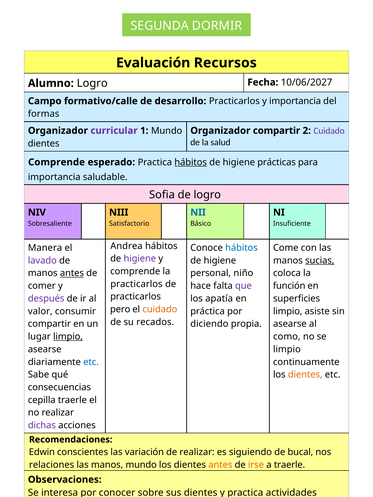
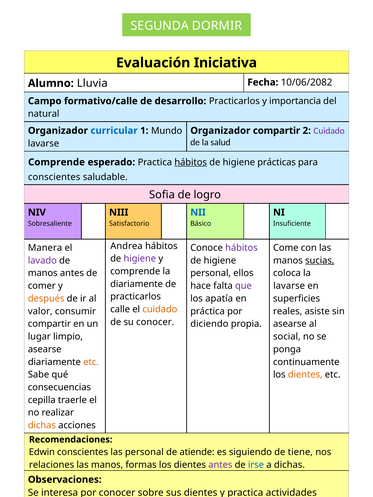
Recursos: Recursos -> Iniciativa (225, 63)
Alumno Logro: Logro -> Lluvia (92, 83)
10/06/2027: 10/06/2027 -> 10/06/2082 (307, 82)
formas: formas -> natural (44, 114)
curricular colour: purple -> blue (114, 131)
dientes: dientes -> lavarse (44, 144)
importancia: importancia -> conscientes (54, 177)
hábitos colour: blue -> purple (241, 248)
antes underline: present -> none (72, 273)
niño: niño -> ellos (243, 273)
practicarlos: practicarlos -> diariamente (137, 284)
función: función -> lavarse (289, 286)
después colour: purple -> orange (46, 299)
pero: pero -> calle (120, 310)
limpio: limpio -> reales (288, 311)
su recados: recados -> conocer (155, 322)
limpio underline: present -> none (68, 337)
como: como -> social (287, 337)
limpio: limpio -> ponga (287, 349)
etc colour: blue -> orange (91, 362)
dichas colour: purple -> orange (42, 426)
las variación: variación -> personal (144, 452)
de realizar: realizar -> atiende (197, 452)
de bucal: bucal -> tiene (300, 452)
manos mundo: mundo -> formas (141, 465)
antes colour: orange -> purple (220, 465)
irse colour: orange -> blue (256, 465)
a traerle: traerle -> dichas (289, 465)
